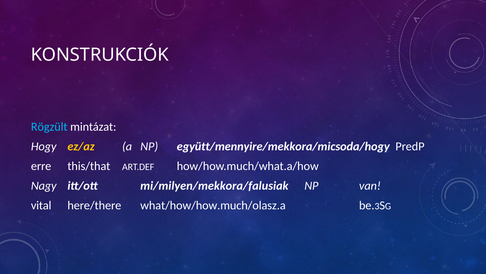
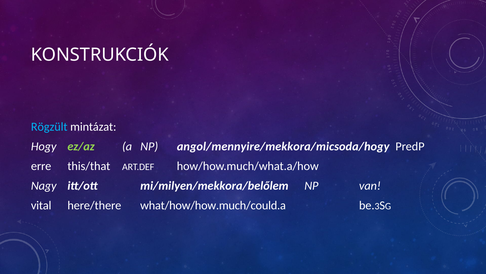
ez/az colour: yellow -> light green (81, 146)
együtt/mennyire/mekkora/micsoda/hogy: együtt/mennyire/mekkora/micsoda/hogy -> angol/mennyire/mekkora/micsoda/hogy (283, 146)
mi/milyen/mekkora/falusiak: mi/milyen/mekkora/falusiak -> mi/milyen/mekkora/belőlem (214, 185)
what/how/how.much/olasz.a: what/how/how.much/olasz.a -> what/how/how.much/could.a (213, 205)
